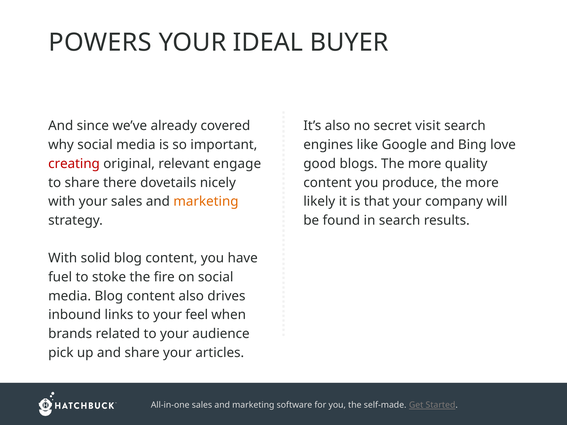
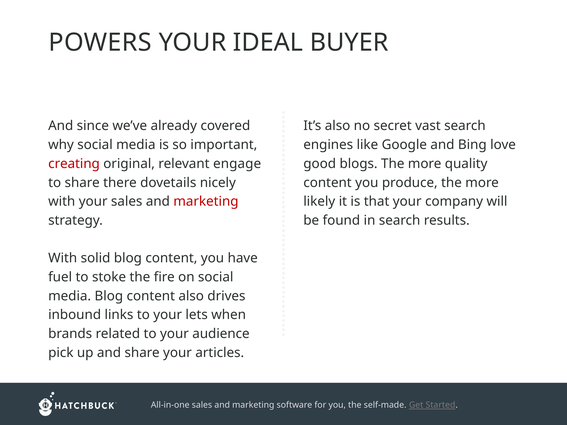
visit: visit -> vast (428, 126)
marketing colour: orange -> red (206, 202)
feel: feel -> lets (197, 315)
